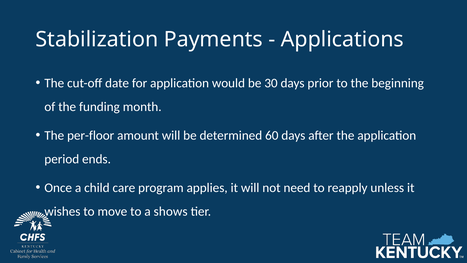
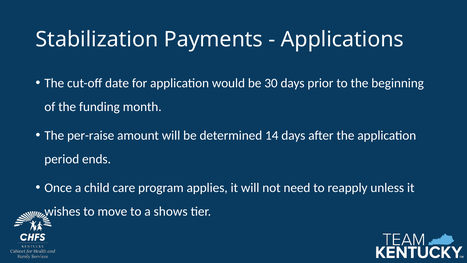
per-floor: per-floor -> per-raise (91, 135)
60: 60 -> 14 (272, 135)
